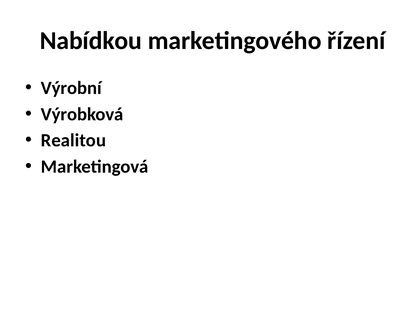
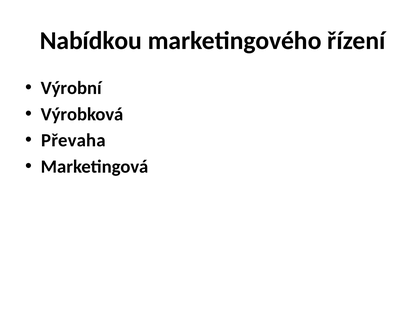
Realitou: Realitou -> Převaha (73, 140)
